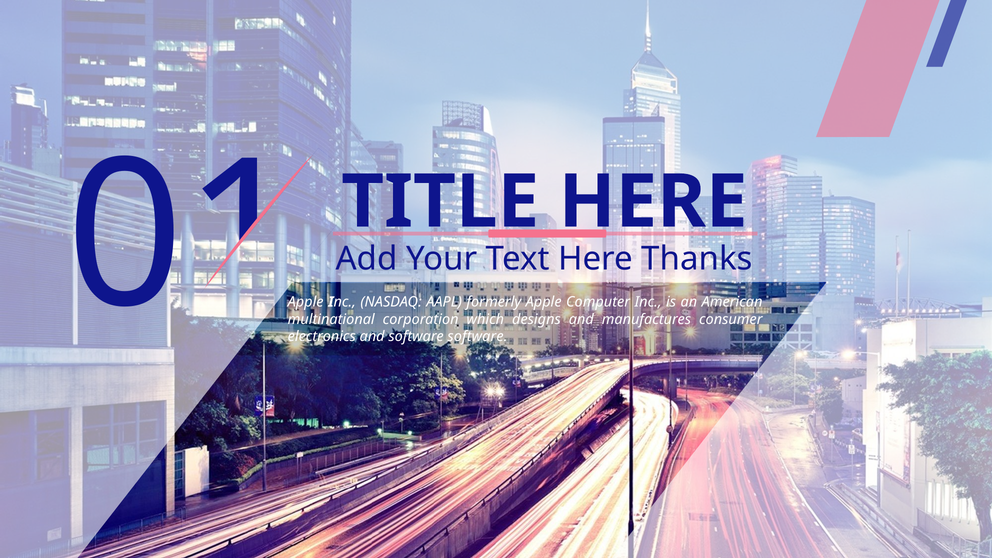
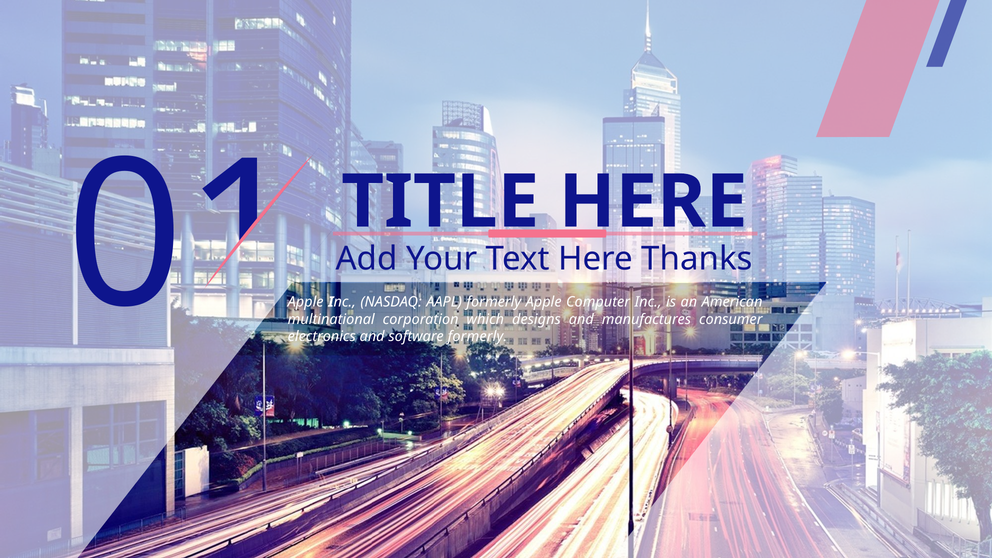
software software: software -> formerly (477, 337)
